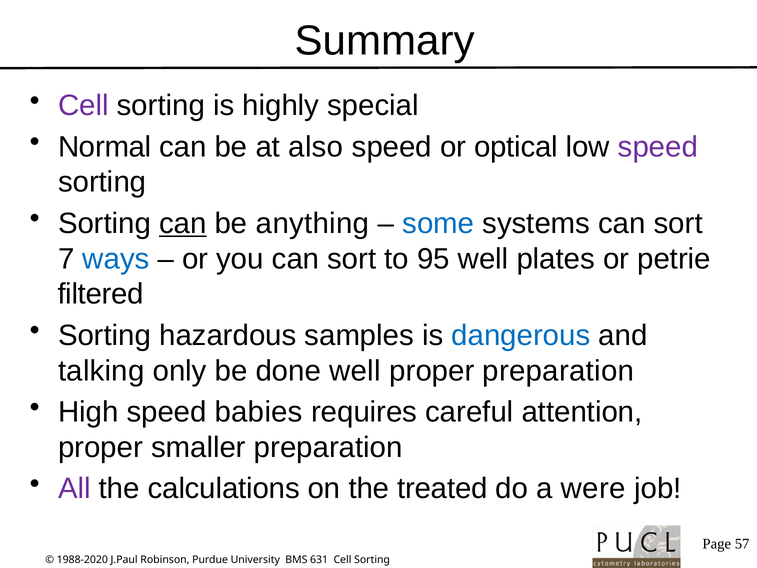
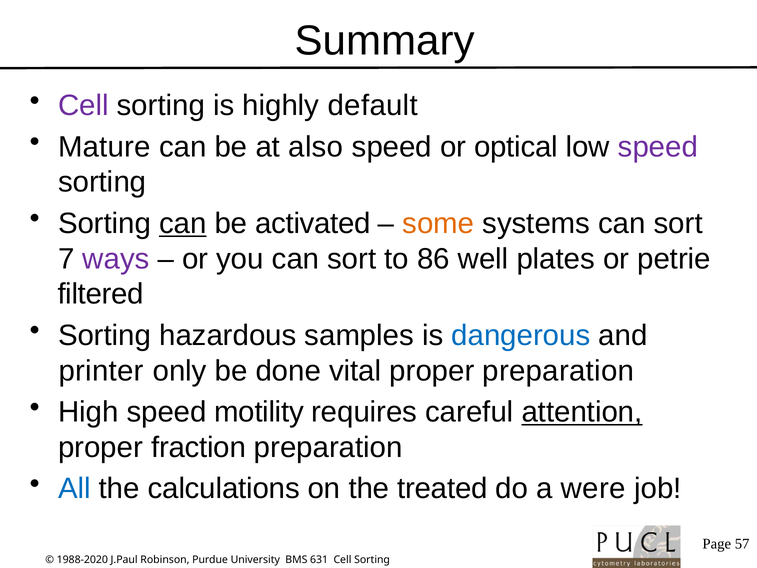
special: special -> default (373, 106)
Normal: Normal -> Mature (104, 147)
anything: anything -> activated (313, 223)
some colour: blue -> orange (438, 223)
ways colour: blue -> purple (116, 259)
95: 95 -> 86 (433, 259)
talking: talking -> printer (101, 371)
done well: well -> vital (355, 371)
babies: babies -> motility (259, 412)
attention underline: none -> present (582, 412)
smaller: smaller -> fraction (199, 447)
All colour: purple -> blue (74, 489)
